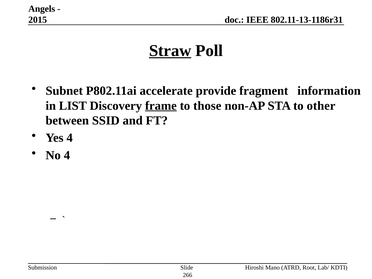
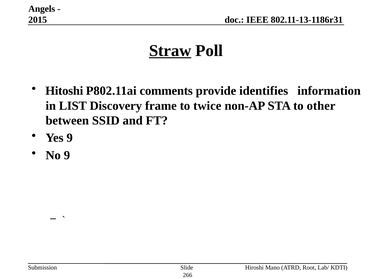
Subnet: Subnet -> Hitoshi (64, 91)
accelerate: accelerate -> comments (166, 91)
fragment: fragment -> identifies (264, 91)
frame underline: present -> none (161, 106)
those: those -> twice (207, 106)
Yes 4: 4 -> 9 (70, 138)
No 4: 4 -> 9 (67, 155)
